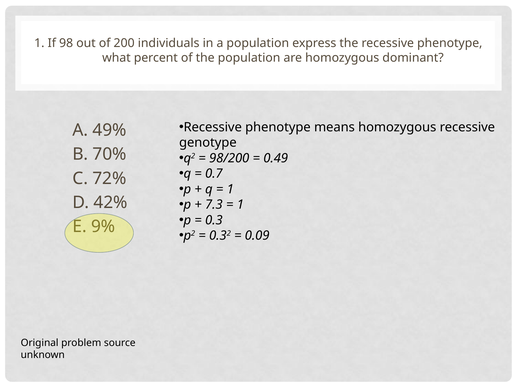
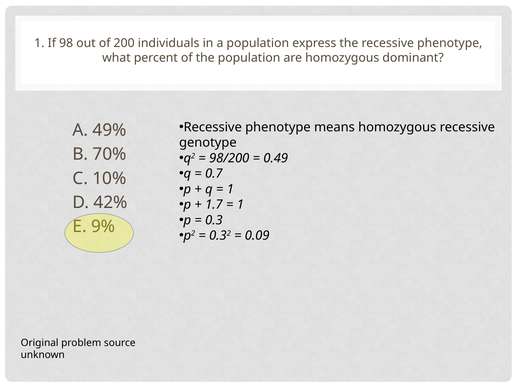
72%: 72% -> 10% (109, 179)
7.3: 7.3 -> 1.7 (214, 205)
